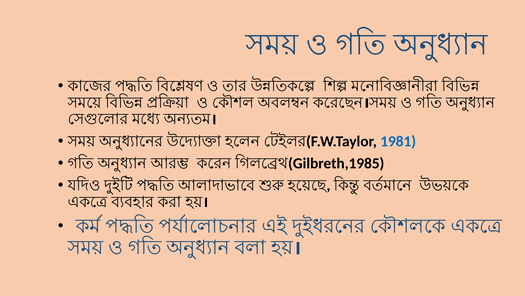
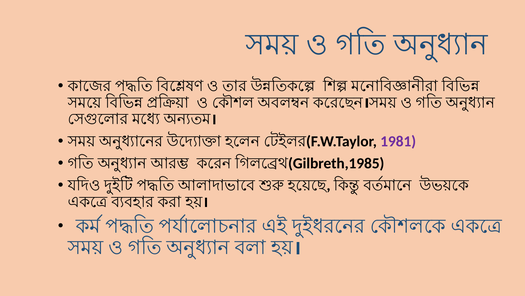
1981 colour: blue -> purple (398, 141)
